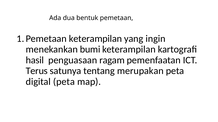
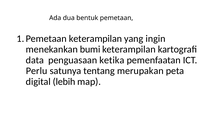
hasil: hasil -> data (35, 60)
ragam: ragam -> ketika (112, 60)
Terus: Terus -> Perlu (37, 71)
digital peta: peta -> lebih (64, 82)
